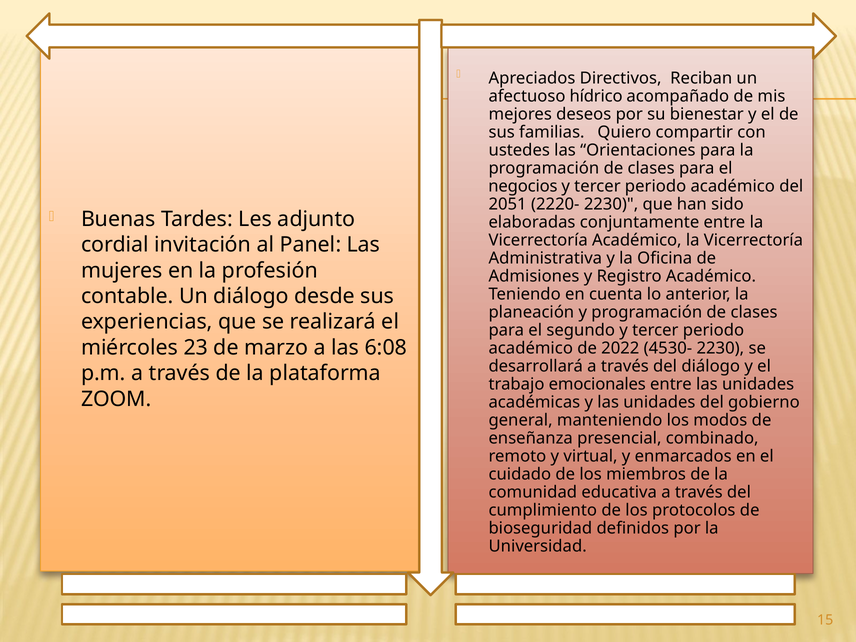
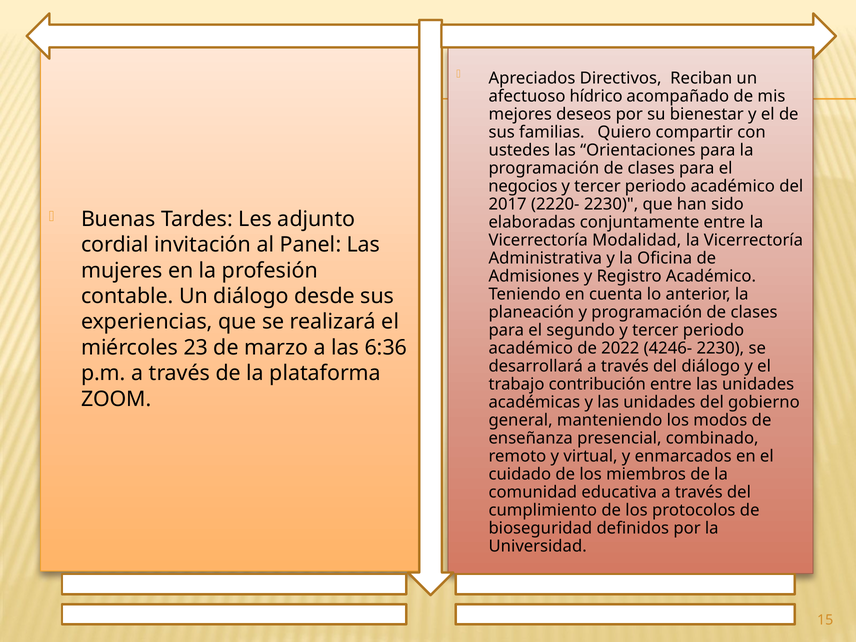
2051: 2051 -> 2017 (508, 204)
Vicerrectoría Académico: Académico -> Modalidad (637, 240)
6:08: 6:08 -> 6:36 (386, 348)
4530-: 4530- -> 4246- (668, 348)
emocionales: emocionales -> contribución (597, 384)
